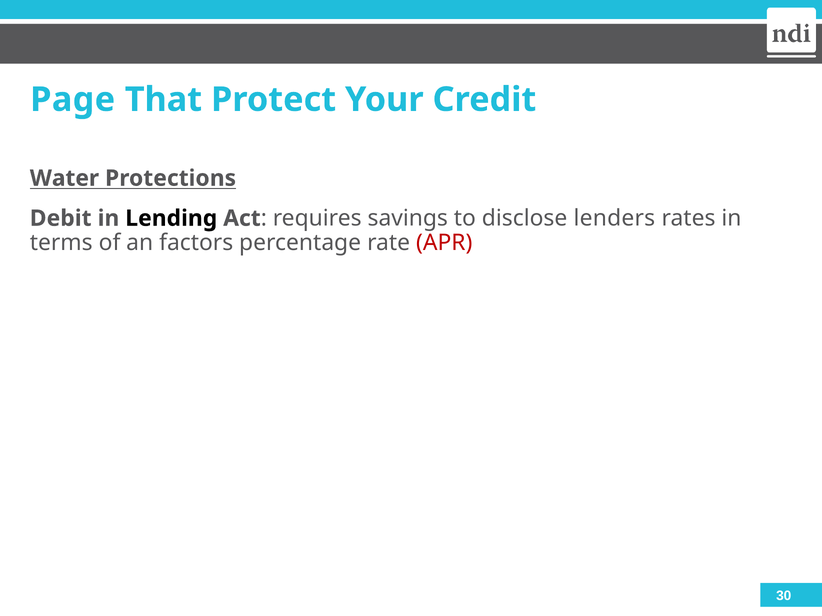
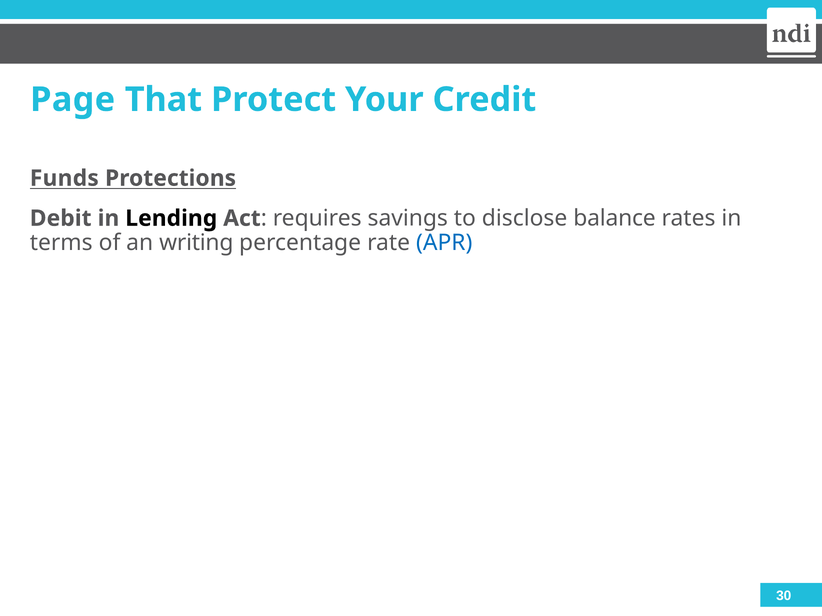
Water: Water -> Funds (64, 178)
lenders: lenders -> balance (615, 218)
factors: factors -> writing (196, 243)
APR colour: red -> blue (444, 243)
